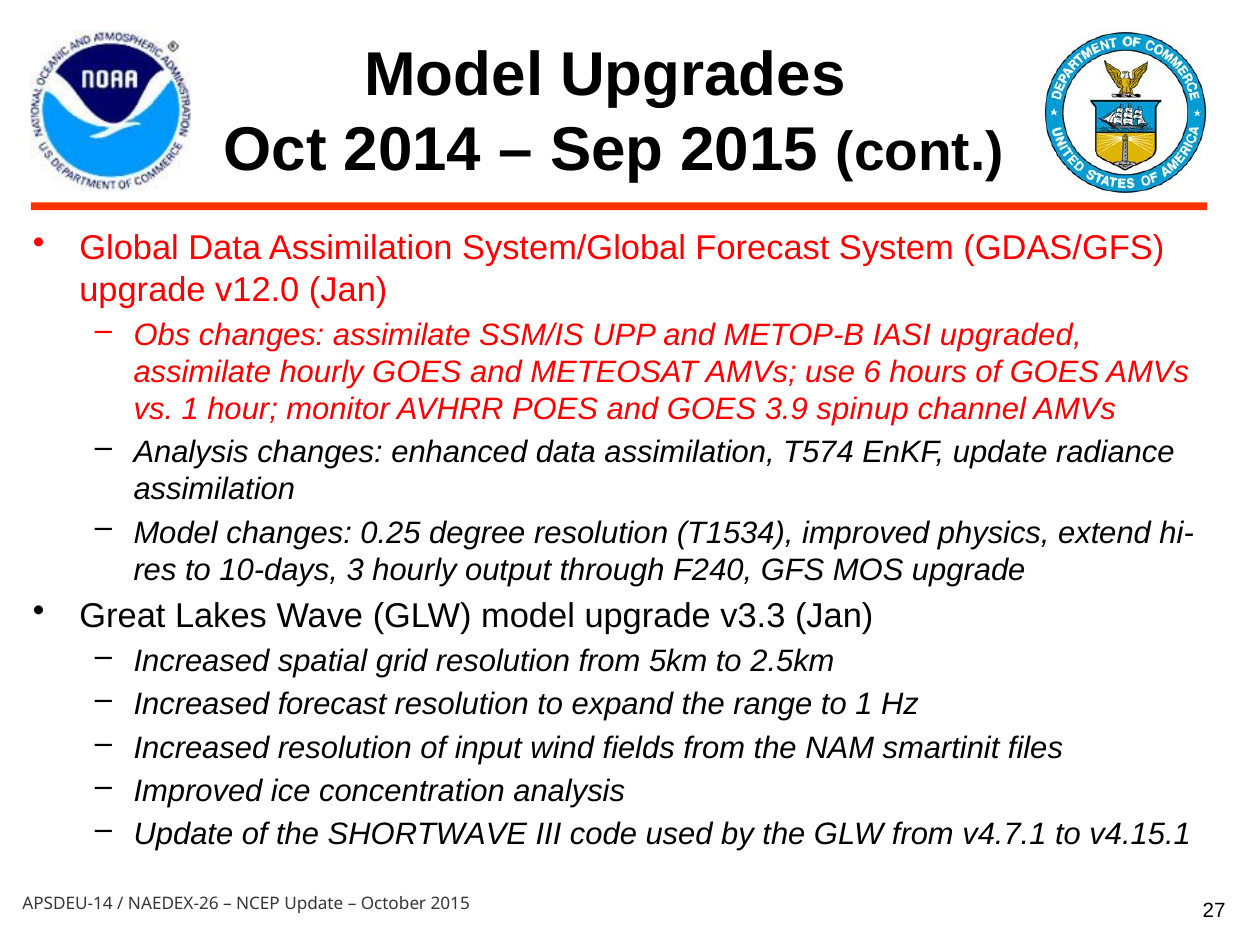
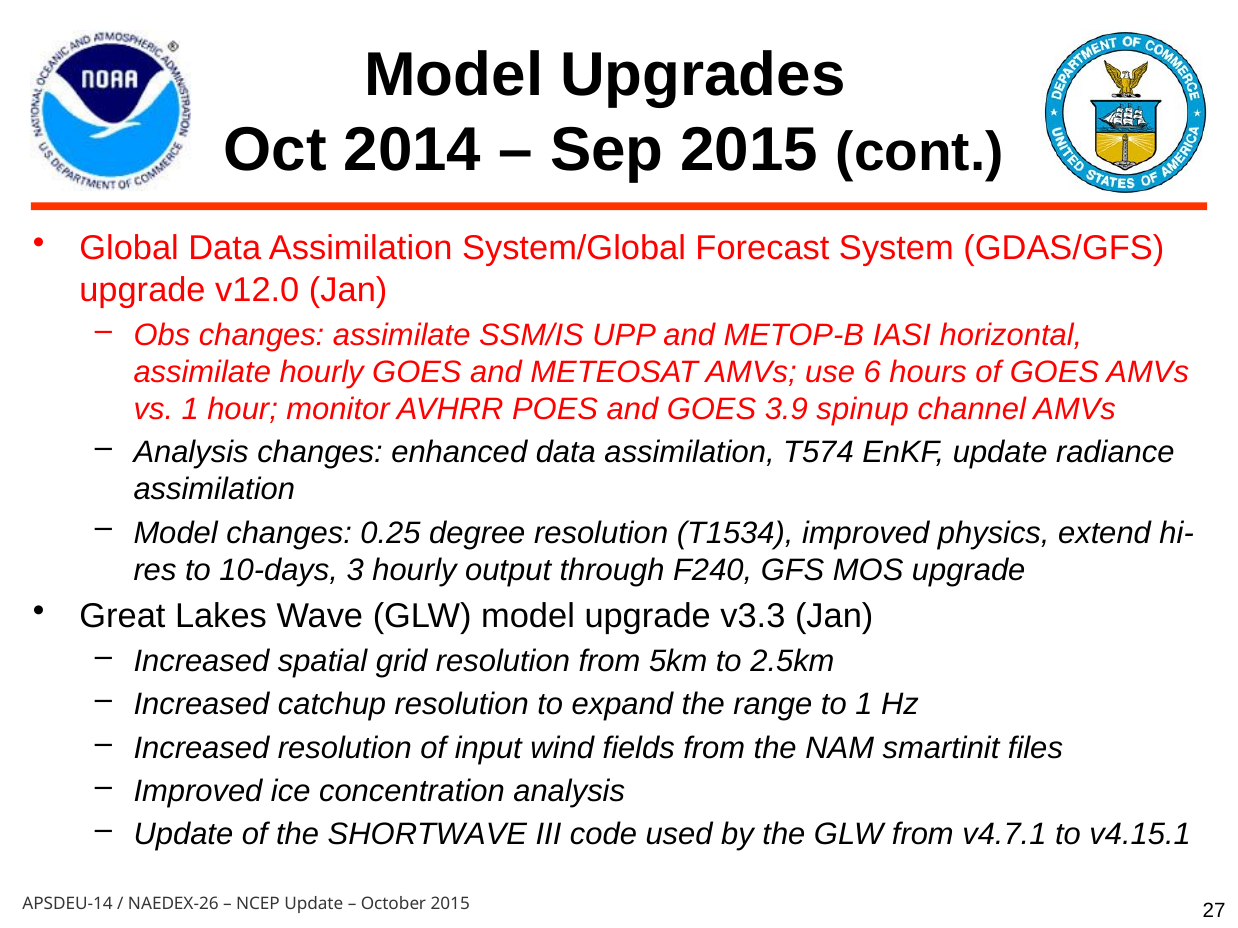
upgraded: upgraded -> horizontal (1011, 335)
Increased forecast: forecast -> catchup (332, 705)
